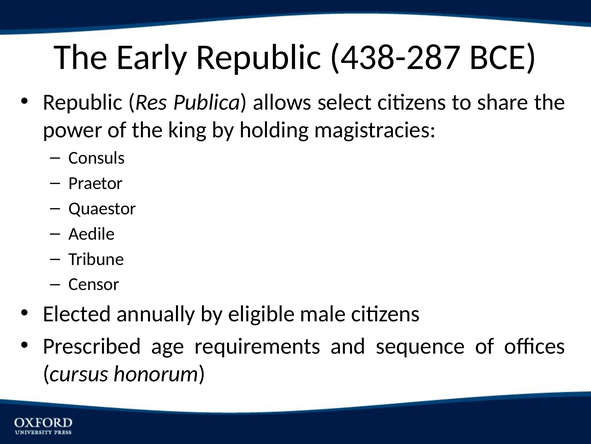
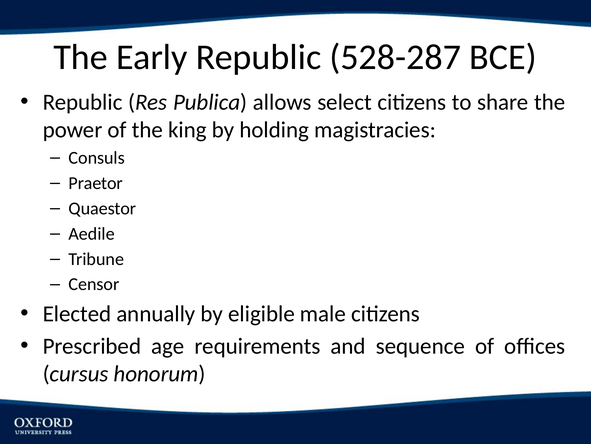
438-287: 438-287 -> 528-287 (395, 57)
